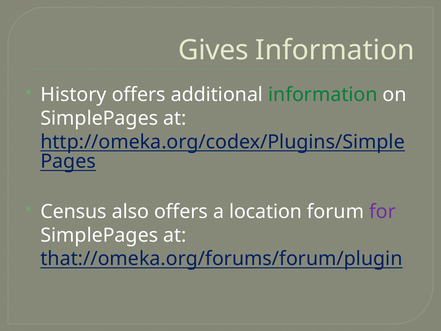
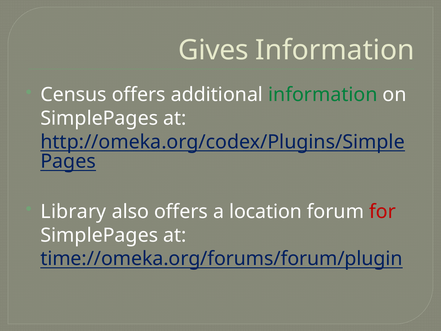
History: History -> Census (74, 95)
Census: Census -> Library (73, 212)
for colour: purple -> red (383, 212)
that://omeka.org/forums/forum/plugin: that://omeka.org/forums/forum/plugin -> time://omeka.org/forums/forum/plugin (222, 259)
